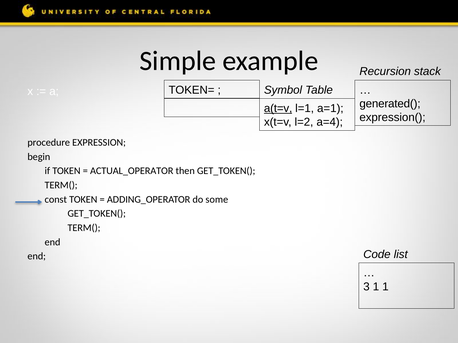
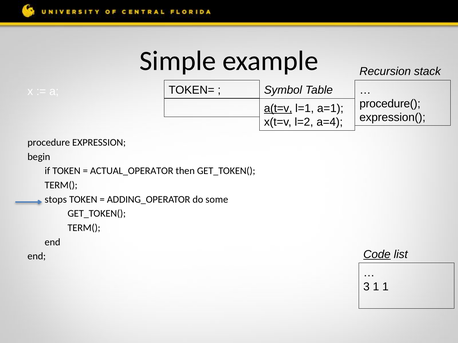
generated(: generated( -> procedure( (390, 104)
const: const -> stops (56, 200)
Code underline: none -> present (377, 255)
